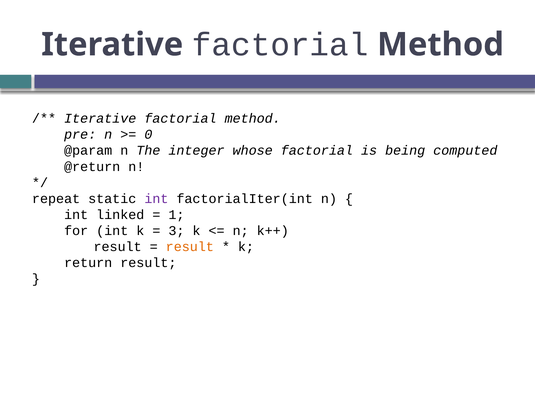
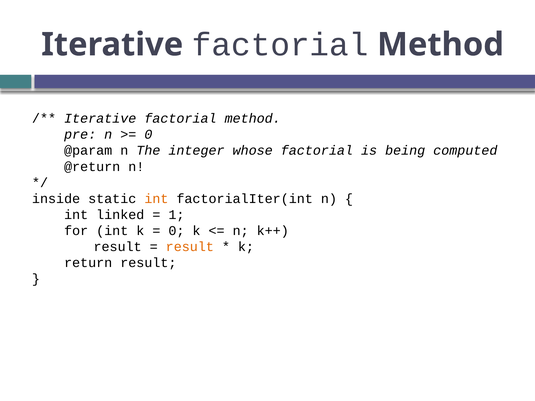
repeat: repeat -> inside (56, 199)
int colour: purple -> orange (156, 199)
3: 3 -> 0 (176, 231)
